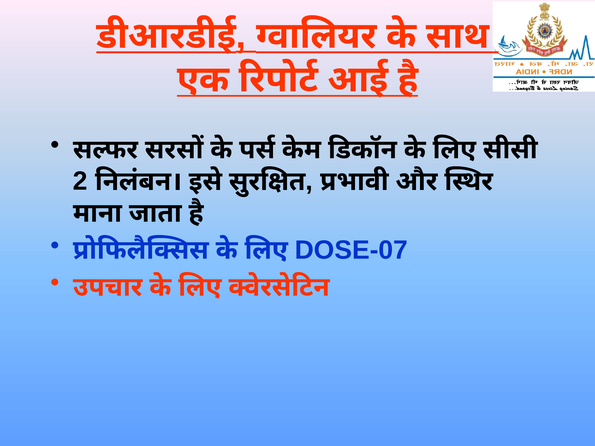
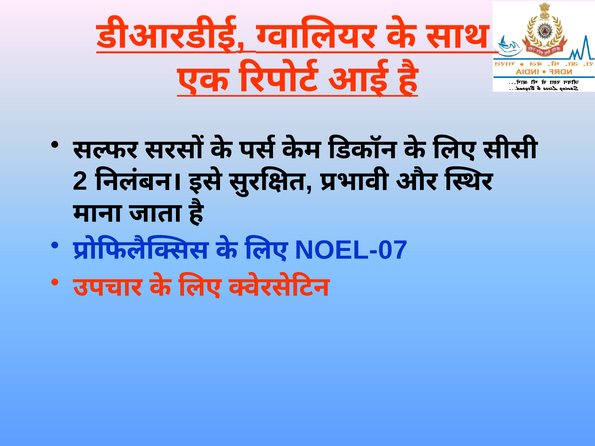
DOSE-07: DOSE-07 -> NOEL-07 (351, 250)
